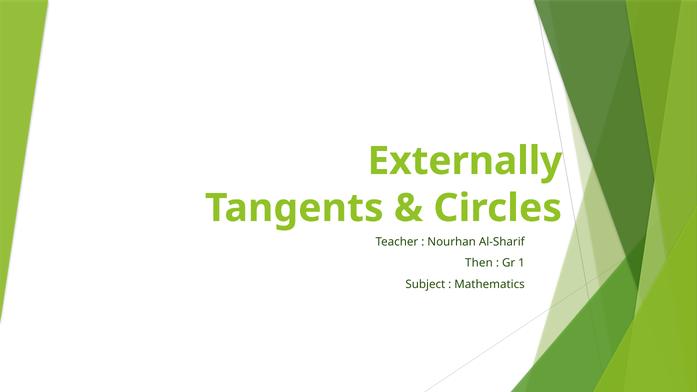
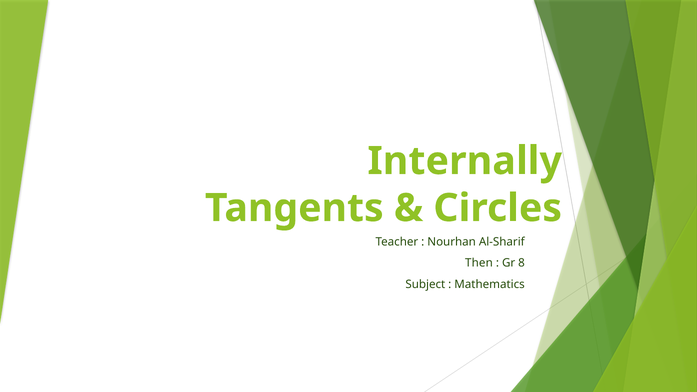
Externally: Externally -> Internally (465, 161)
1: 1 -> 8 (522, 263)
